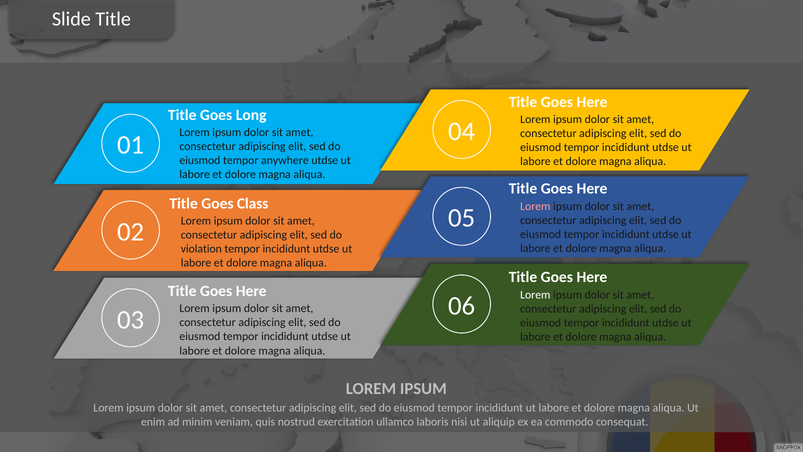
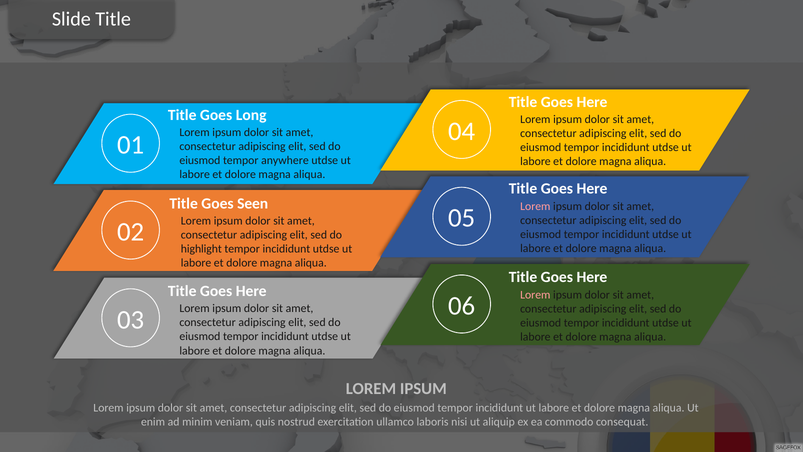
Class: Class -> Seen (253, 203)
violation: violation -> highlight (201, 249)
Lorem colour: white -> pink (535, 294)
